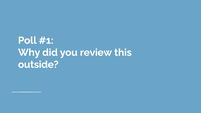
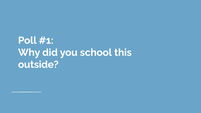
review: review -> school (96, 53)
